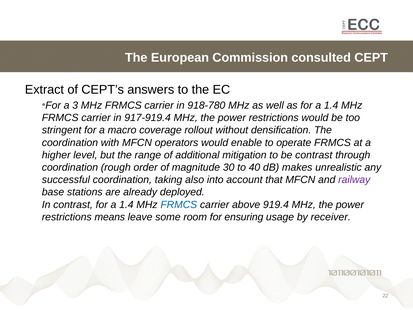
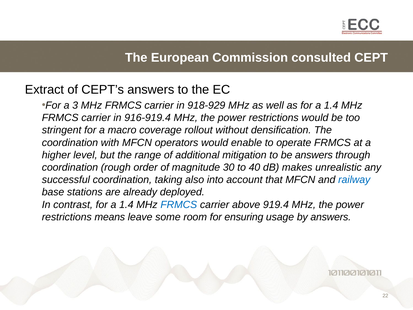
918-780: 918-780 -> 918-929 (206, 105)
917-919.4: 917-919.4 -> 916-919.4 (148, 118)
be contrast: contrast -> answers (314, 155)
railway colour: purple -> blue (354, 180)
by receiver: receiver -> answers (331, 217)
